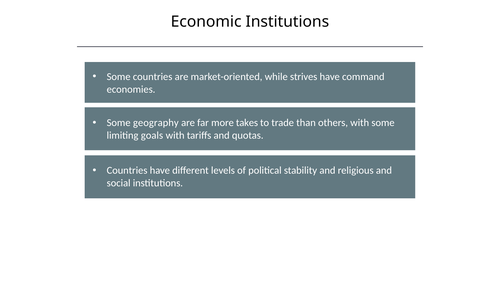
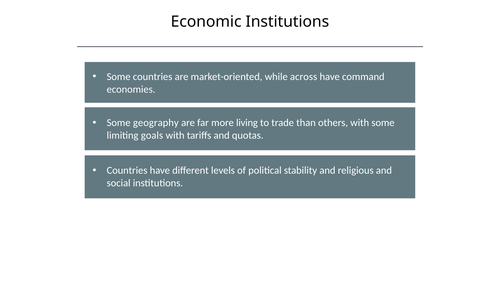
strives: strives -> across (304, 77)
takes: takes -> living (247, 123)
